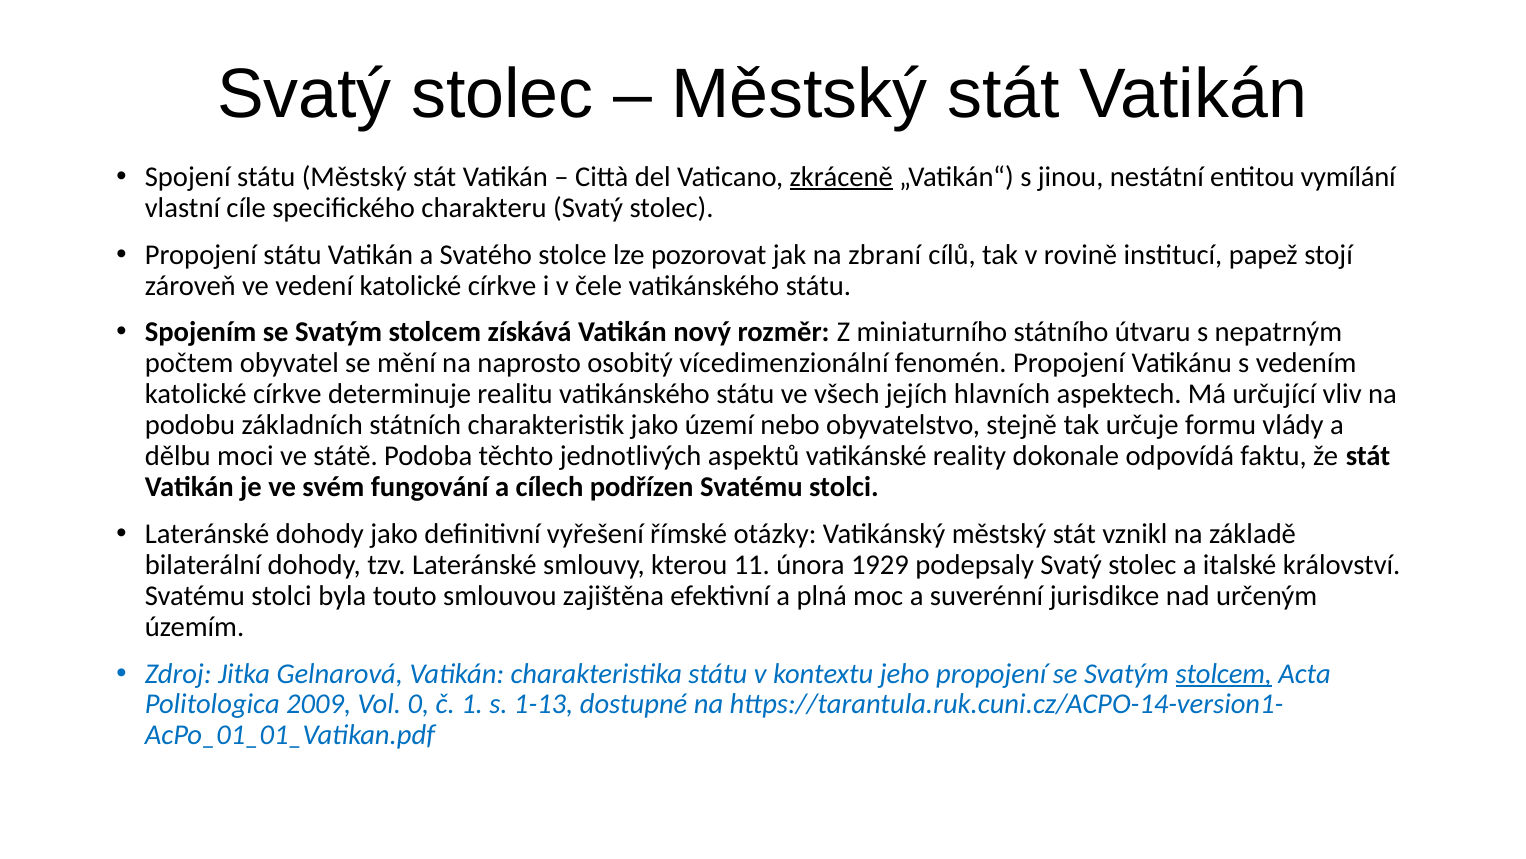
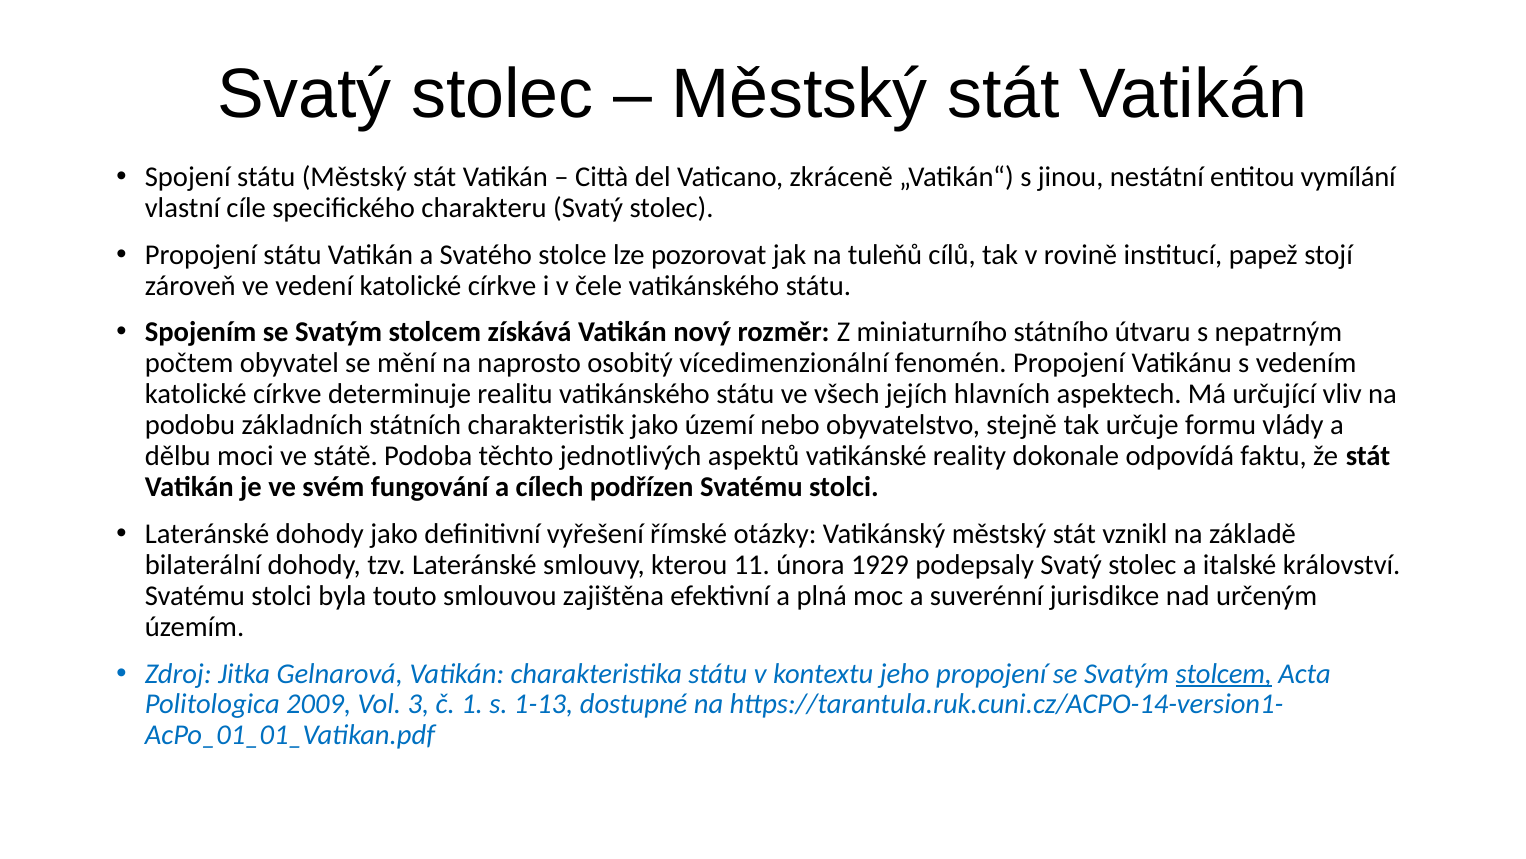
zkráceně underline: present -> none (841, 177)
zbraní: zbraní -> tuleňů (885, 254)
0: 0 -> 3 (418, 704)
